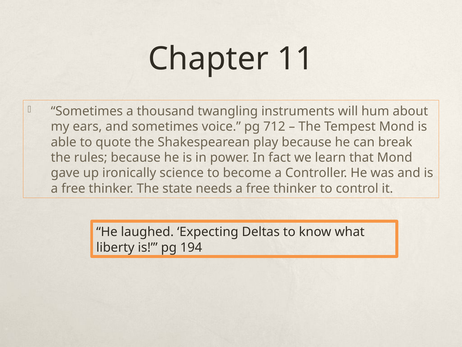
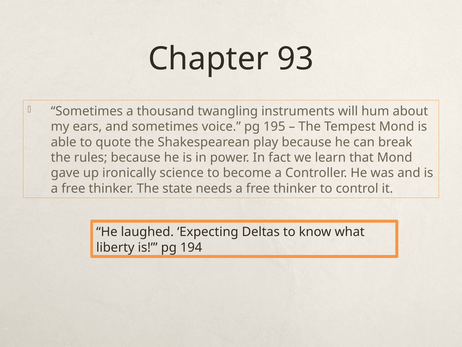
11: 11 -> 93 (296, 59)
712: 712 -> 195 (274, 127)
